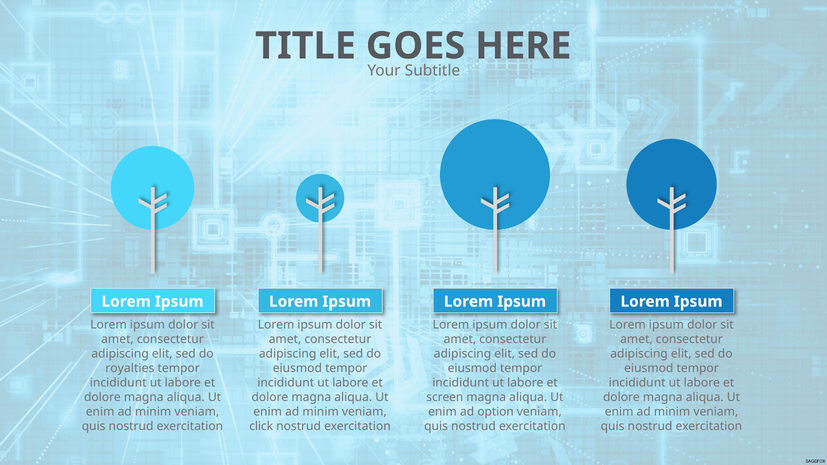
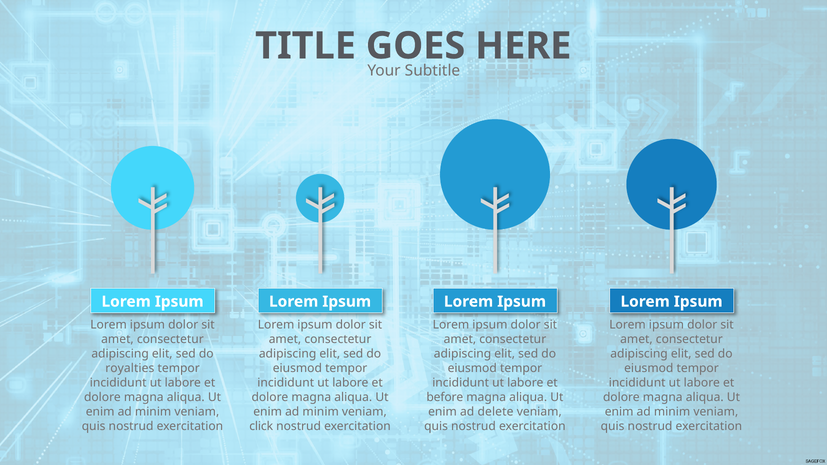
screen: screen -> before (445, 397)
option: option -> delete (495, 412)
